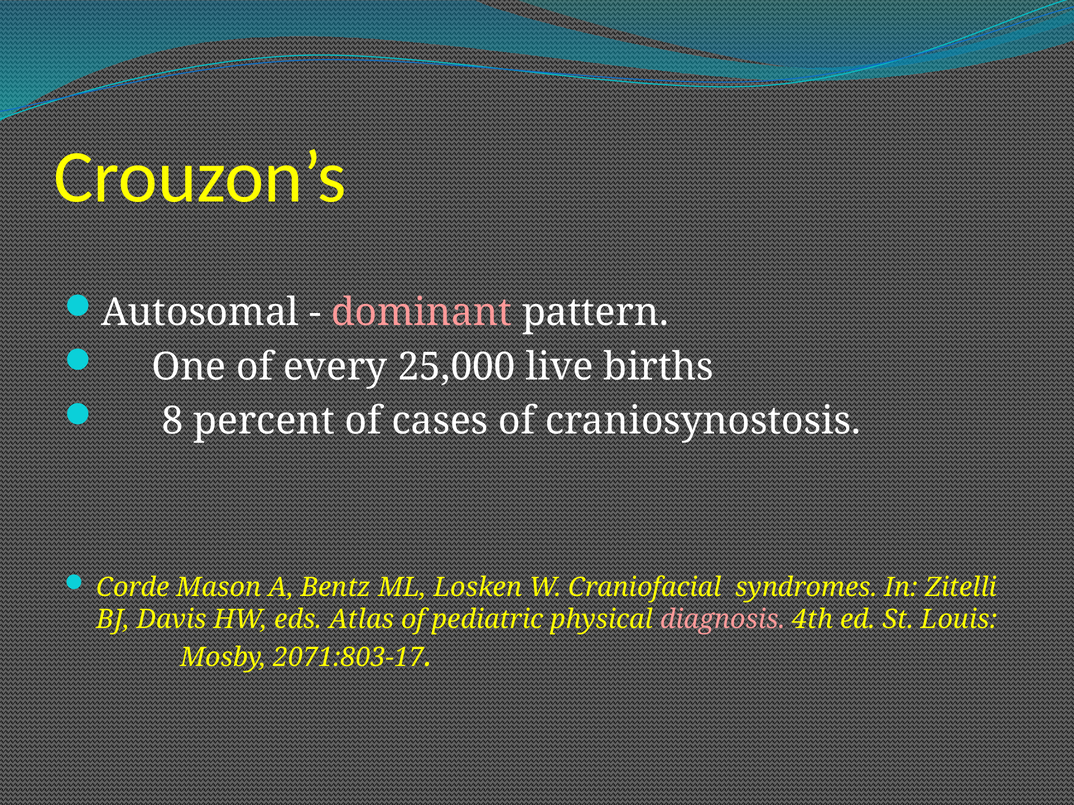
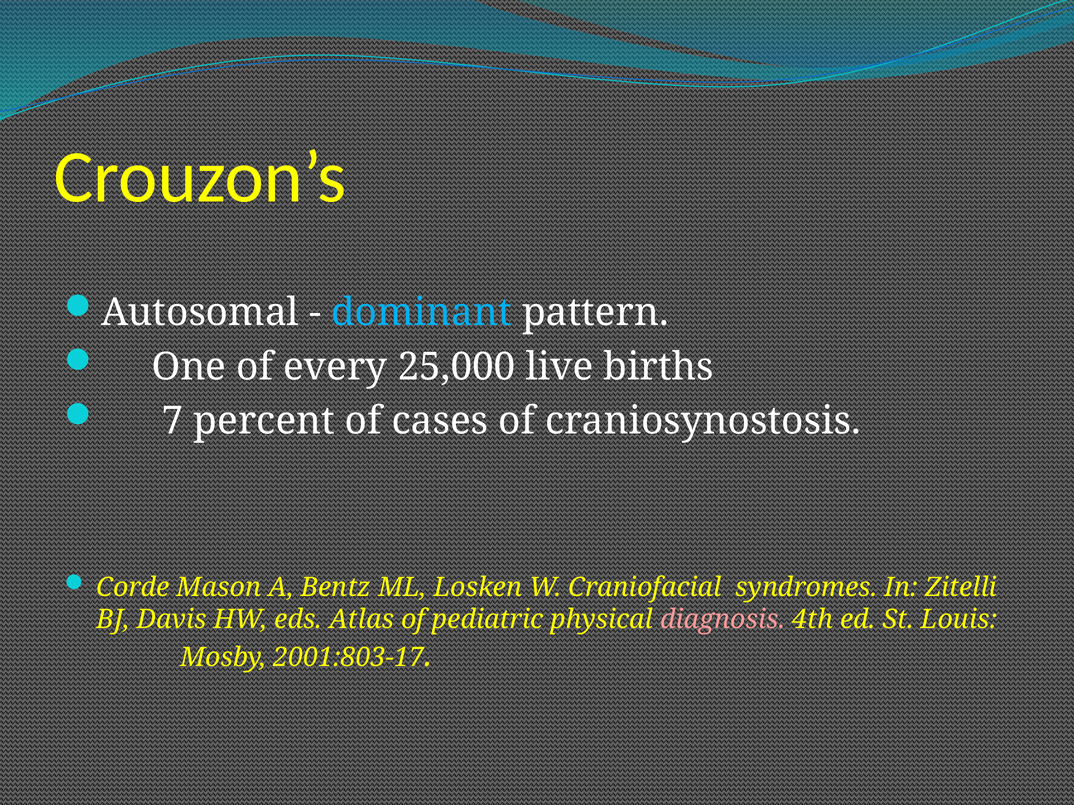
dominant colour: pink -> light blue (421, 313)
8: 8 -> 7 (173, 421)
2071:803-17: 2071:803-17 -> 2001:803-17 (349, 658)
